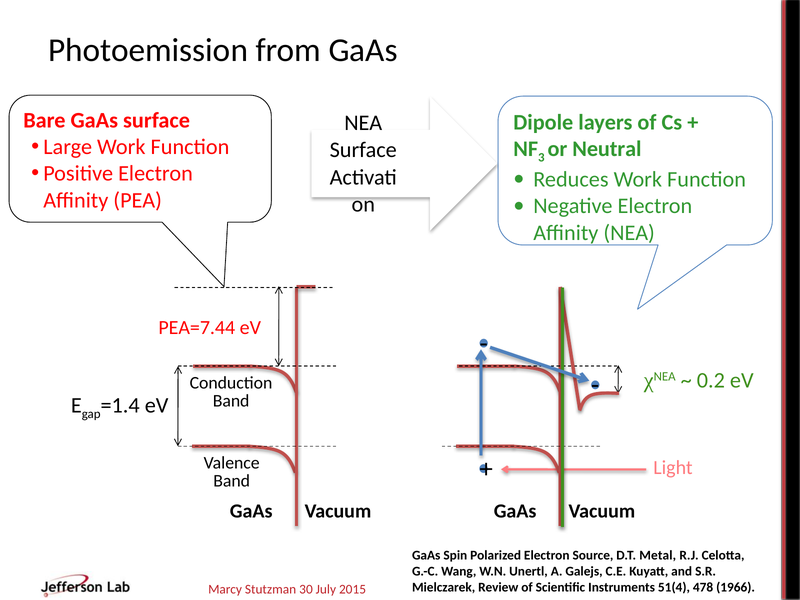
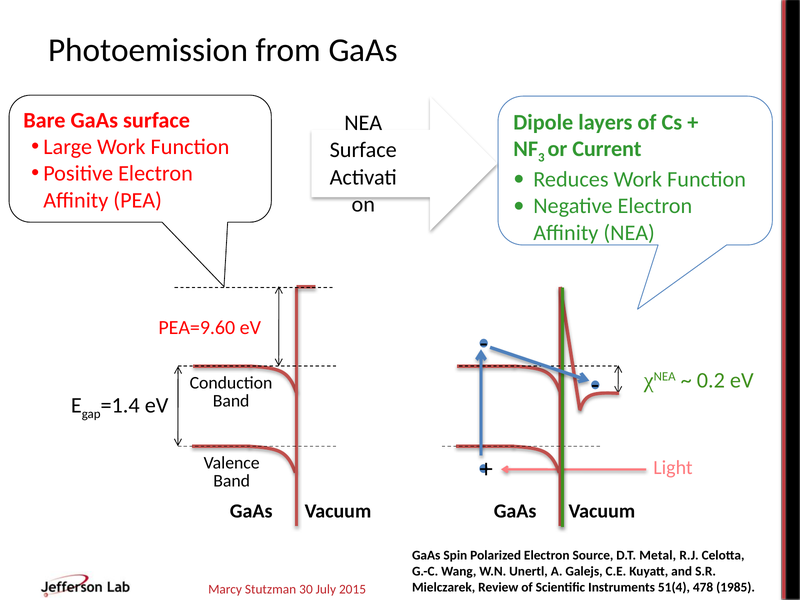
Neutral: Neutral -> Current (607, 149)
PEA=7.44: PEA=7.44 -> PEA=9.60 (197, 328)
1966: 1966 -> 1985 (736, 587)
